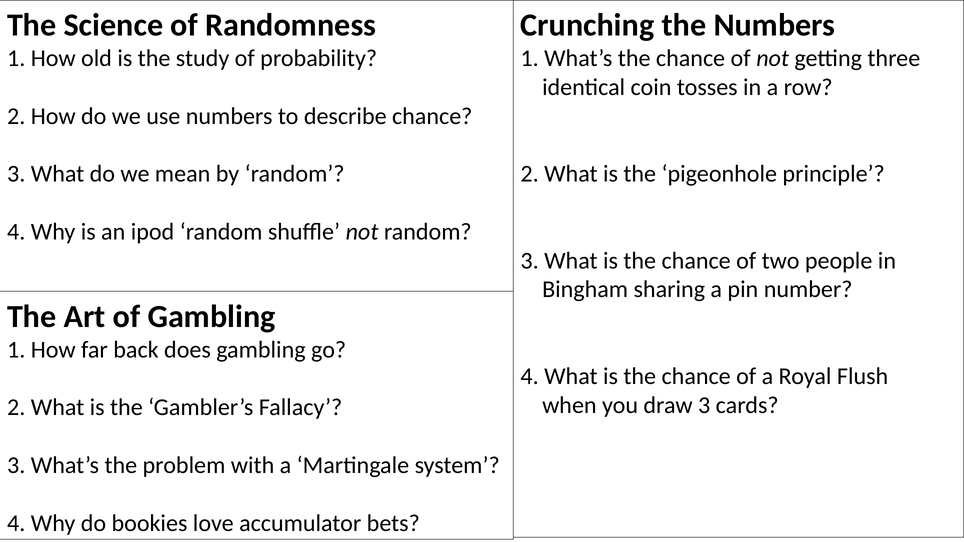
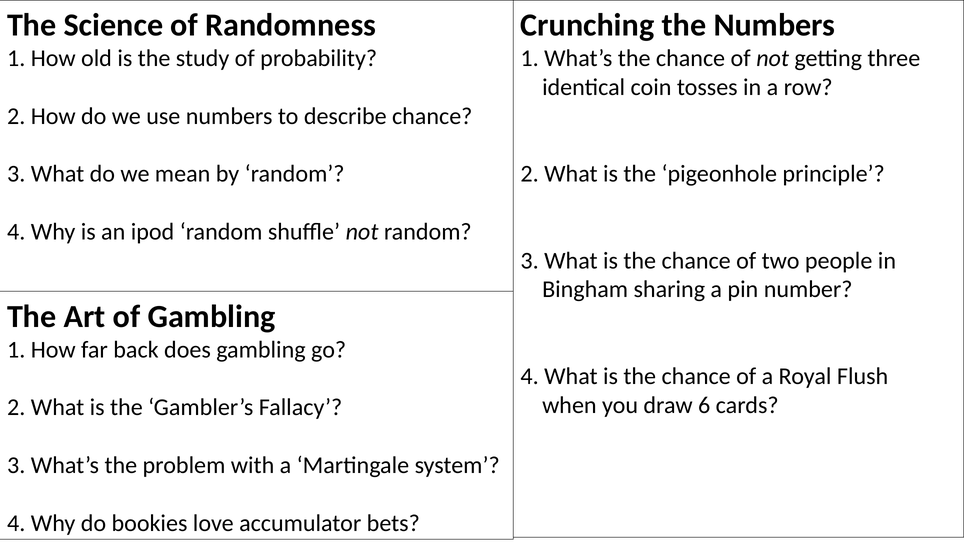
draw 3: 3 -> 6 (704, 405)
